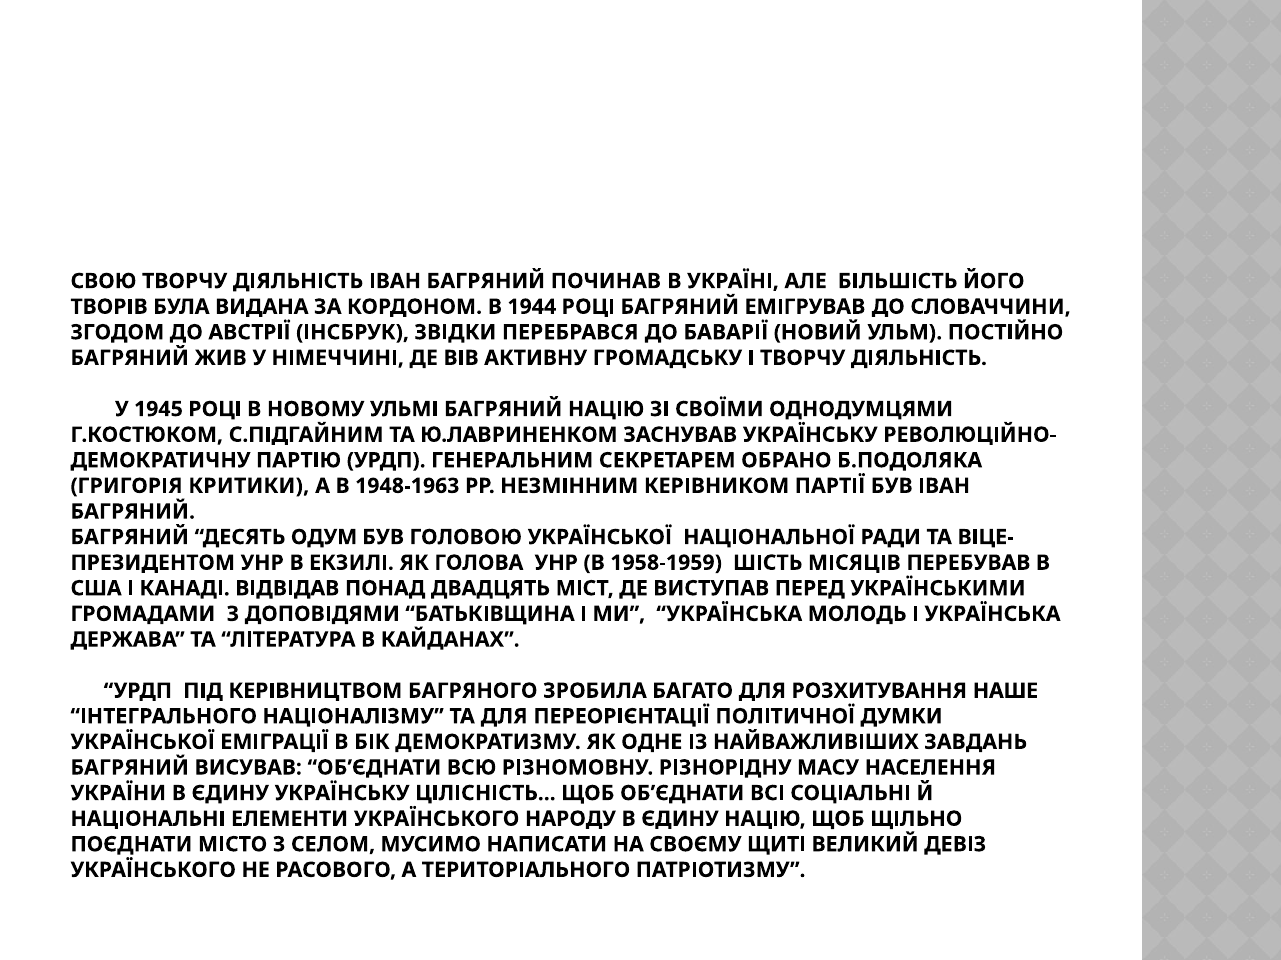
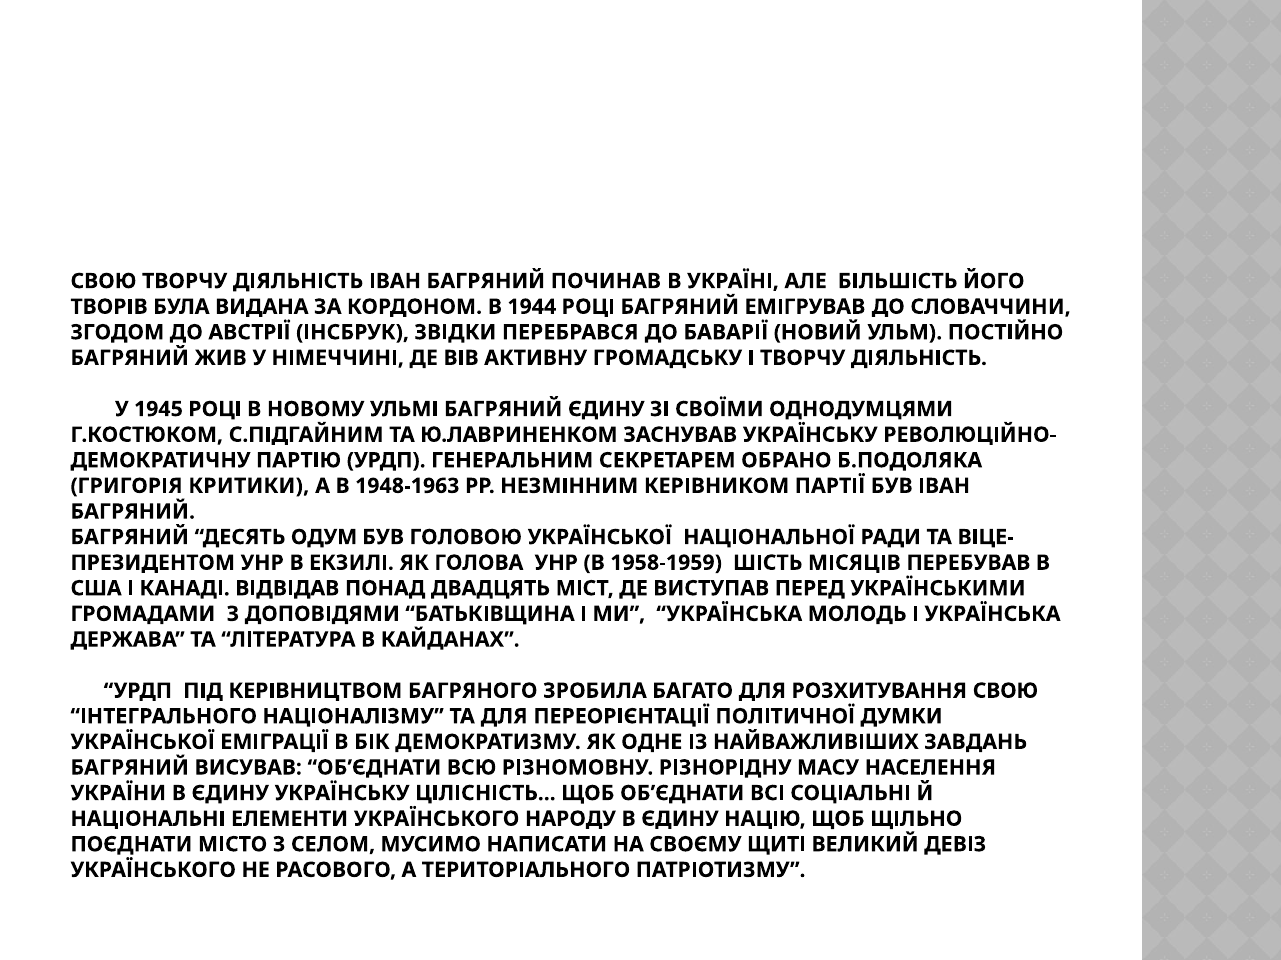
БАГРЯНИЙ НАЦІЮ: НАЦІЮ -> ЄДИНУ (606, 409)
РОЗХИТУВАННЯ НАШЕ: НАШЕ -> СВОЮ (1005, 691)
